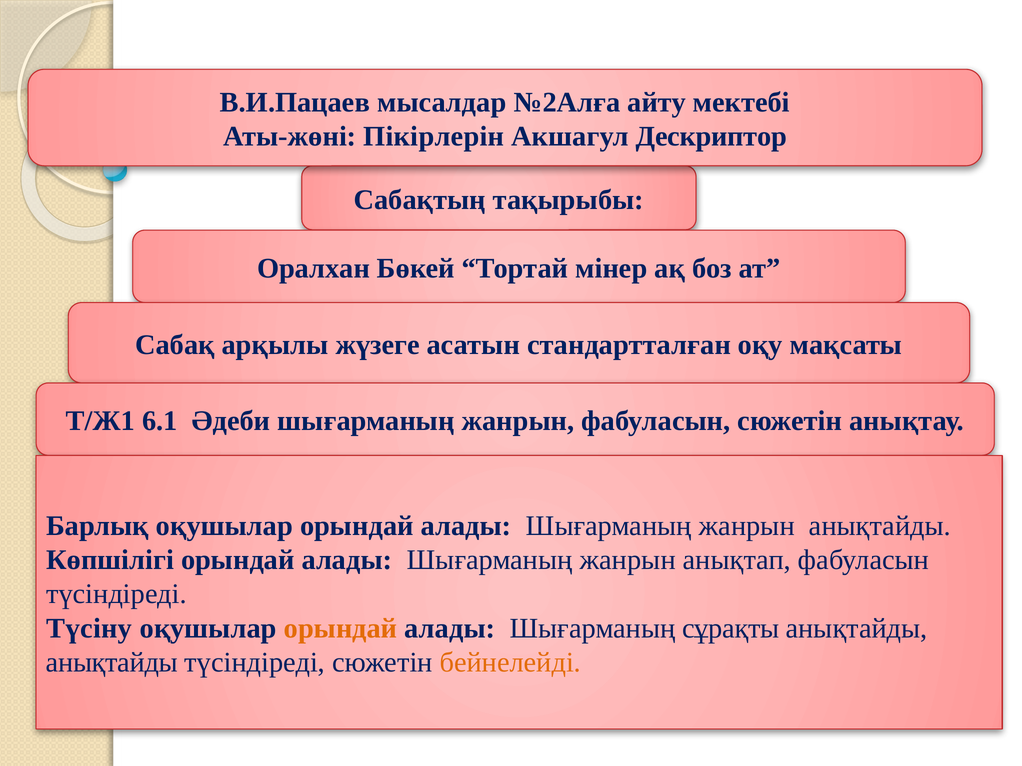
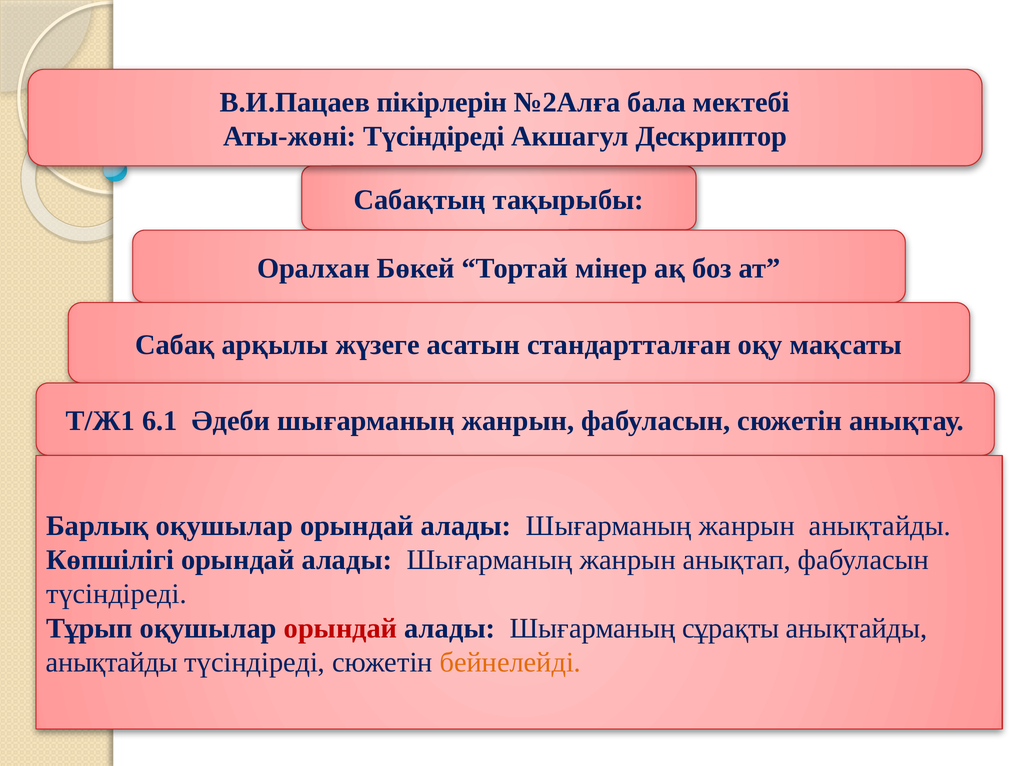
мысалдар: мысалдар -> пікірлерін (442, 103)
айту: айту -> бала (657, 103)
Аты-жөні Пікірлерін: Пікірлерін -> Түсіндіреді (434, 137)
Түсіну: Түсіну -> Тұрып (90, 629)
орындай colour: orange -> red (341, 629)
